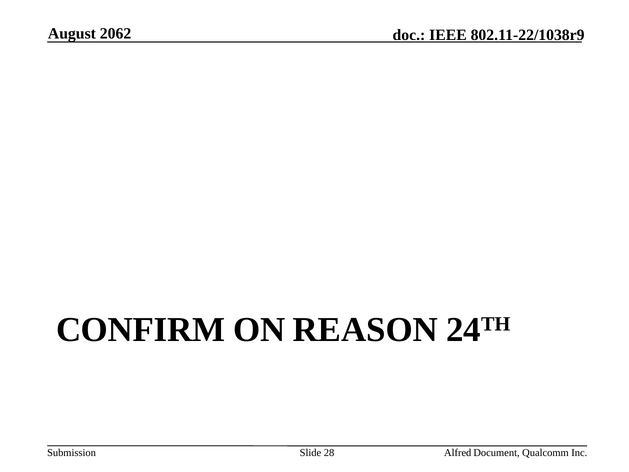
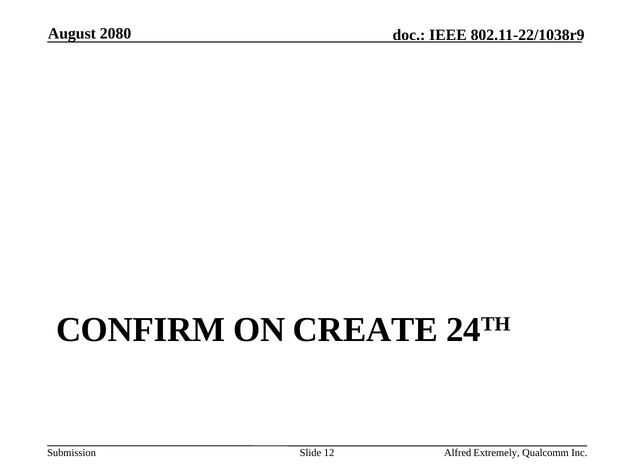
2062: 2062 -> 2080 (116, 33)
REASON: REASON -> CREATE (365, 330)
28: 28 -> 12 (329, 452)
Document: Document -> Extremely (497, 452)
